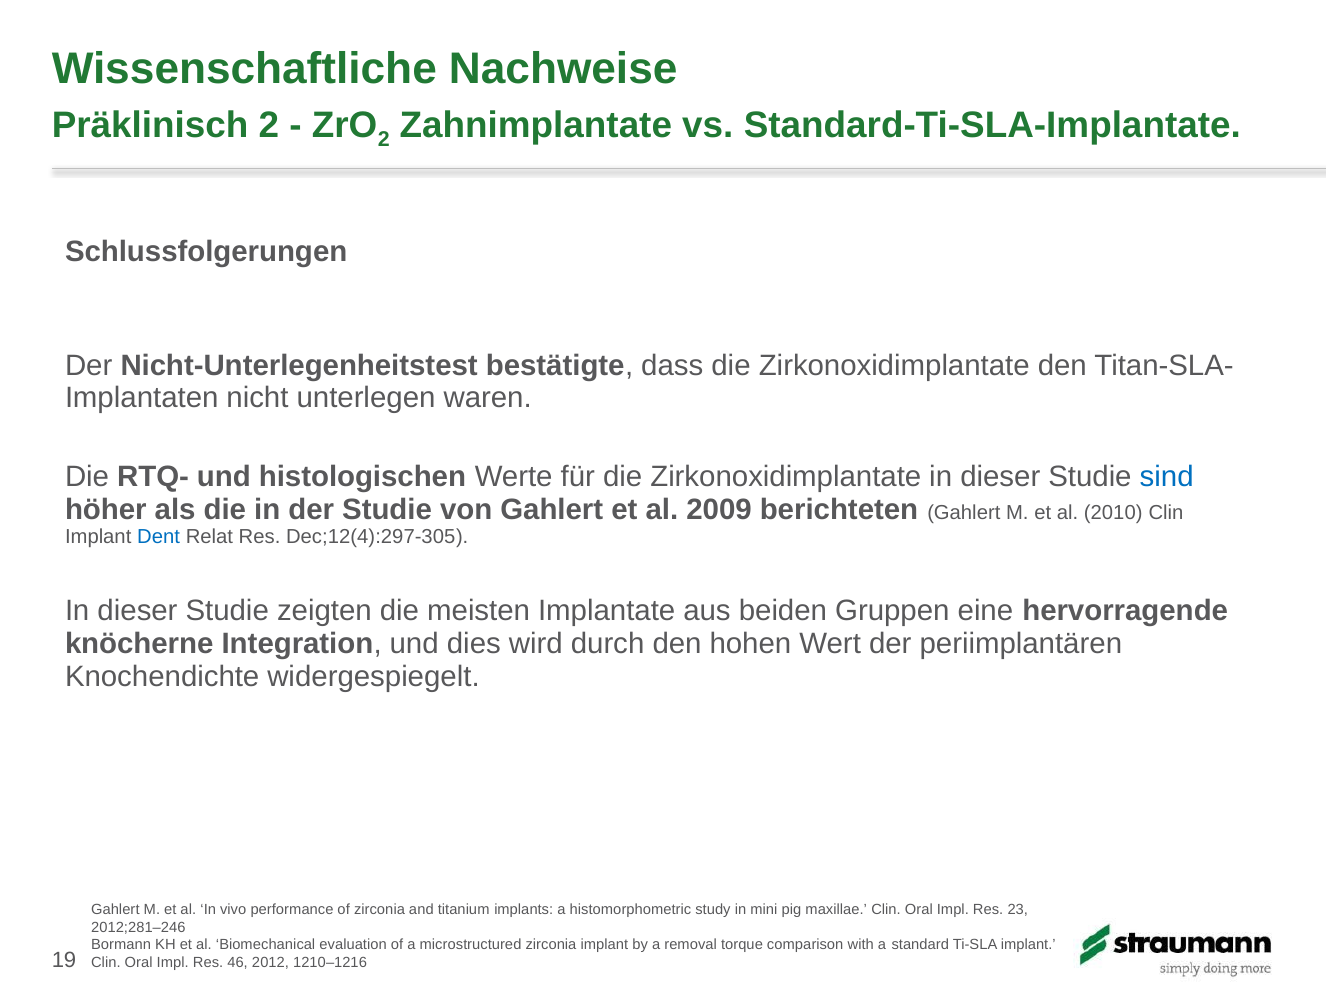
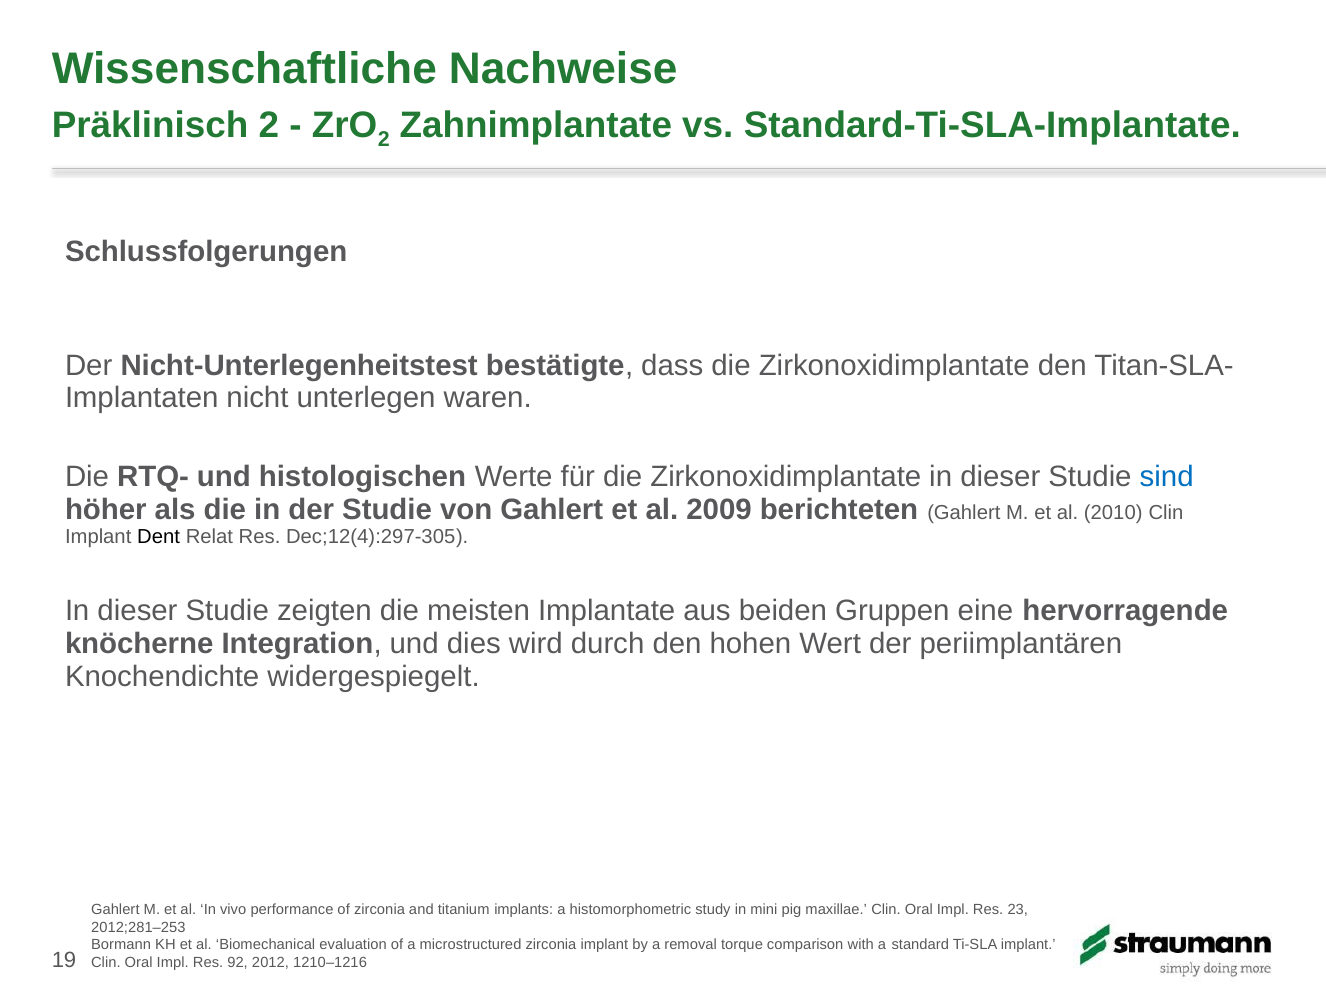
Dent colour: blue -> black (159, 538)
2012;281–246: 2012;281–246 -> 2012;281–253 (138, 928)
46: 46 -> 92 (238, 963)
